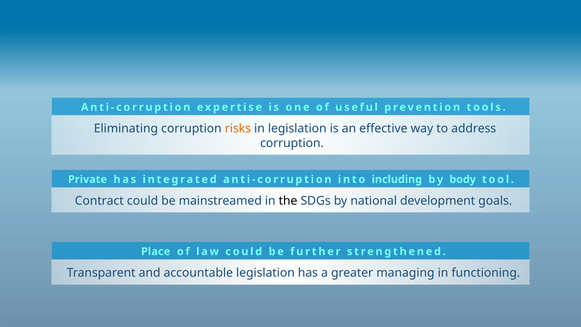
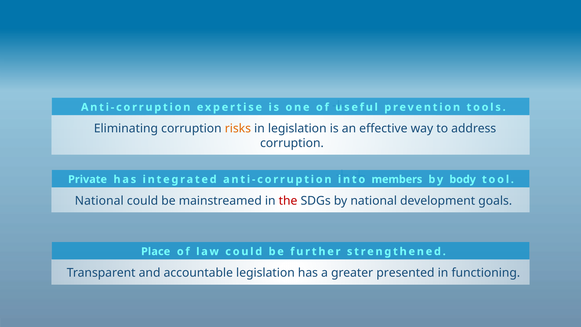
including: including -> members (397, 179)
Contract: Contract -> National (99, 201)
the colour: black -> red (288, 201)
managing: managing -> presented (405, 273)
